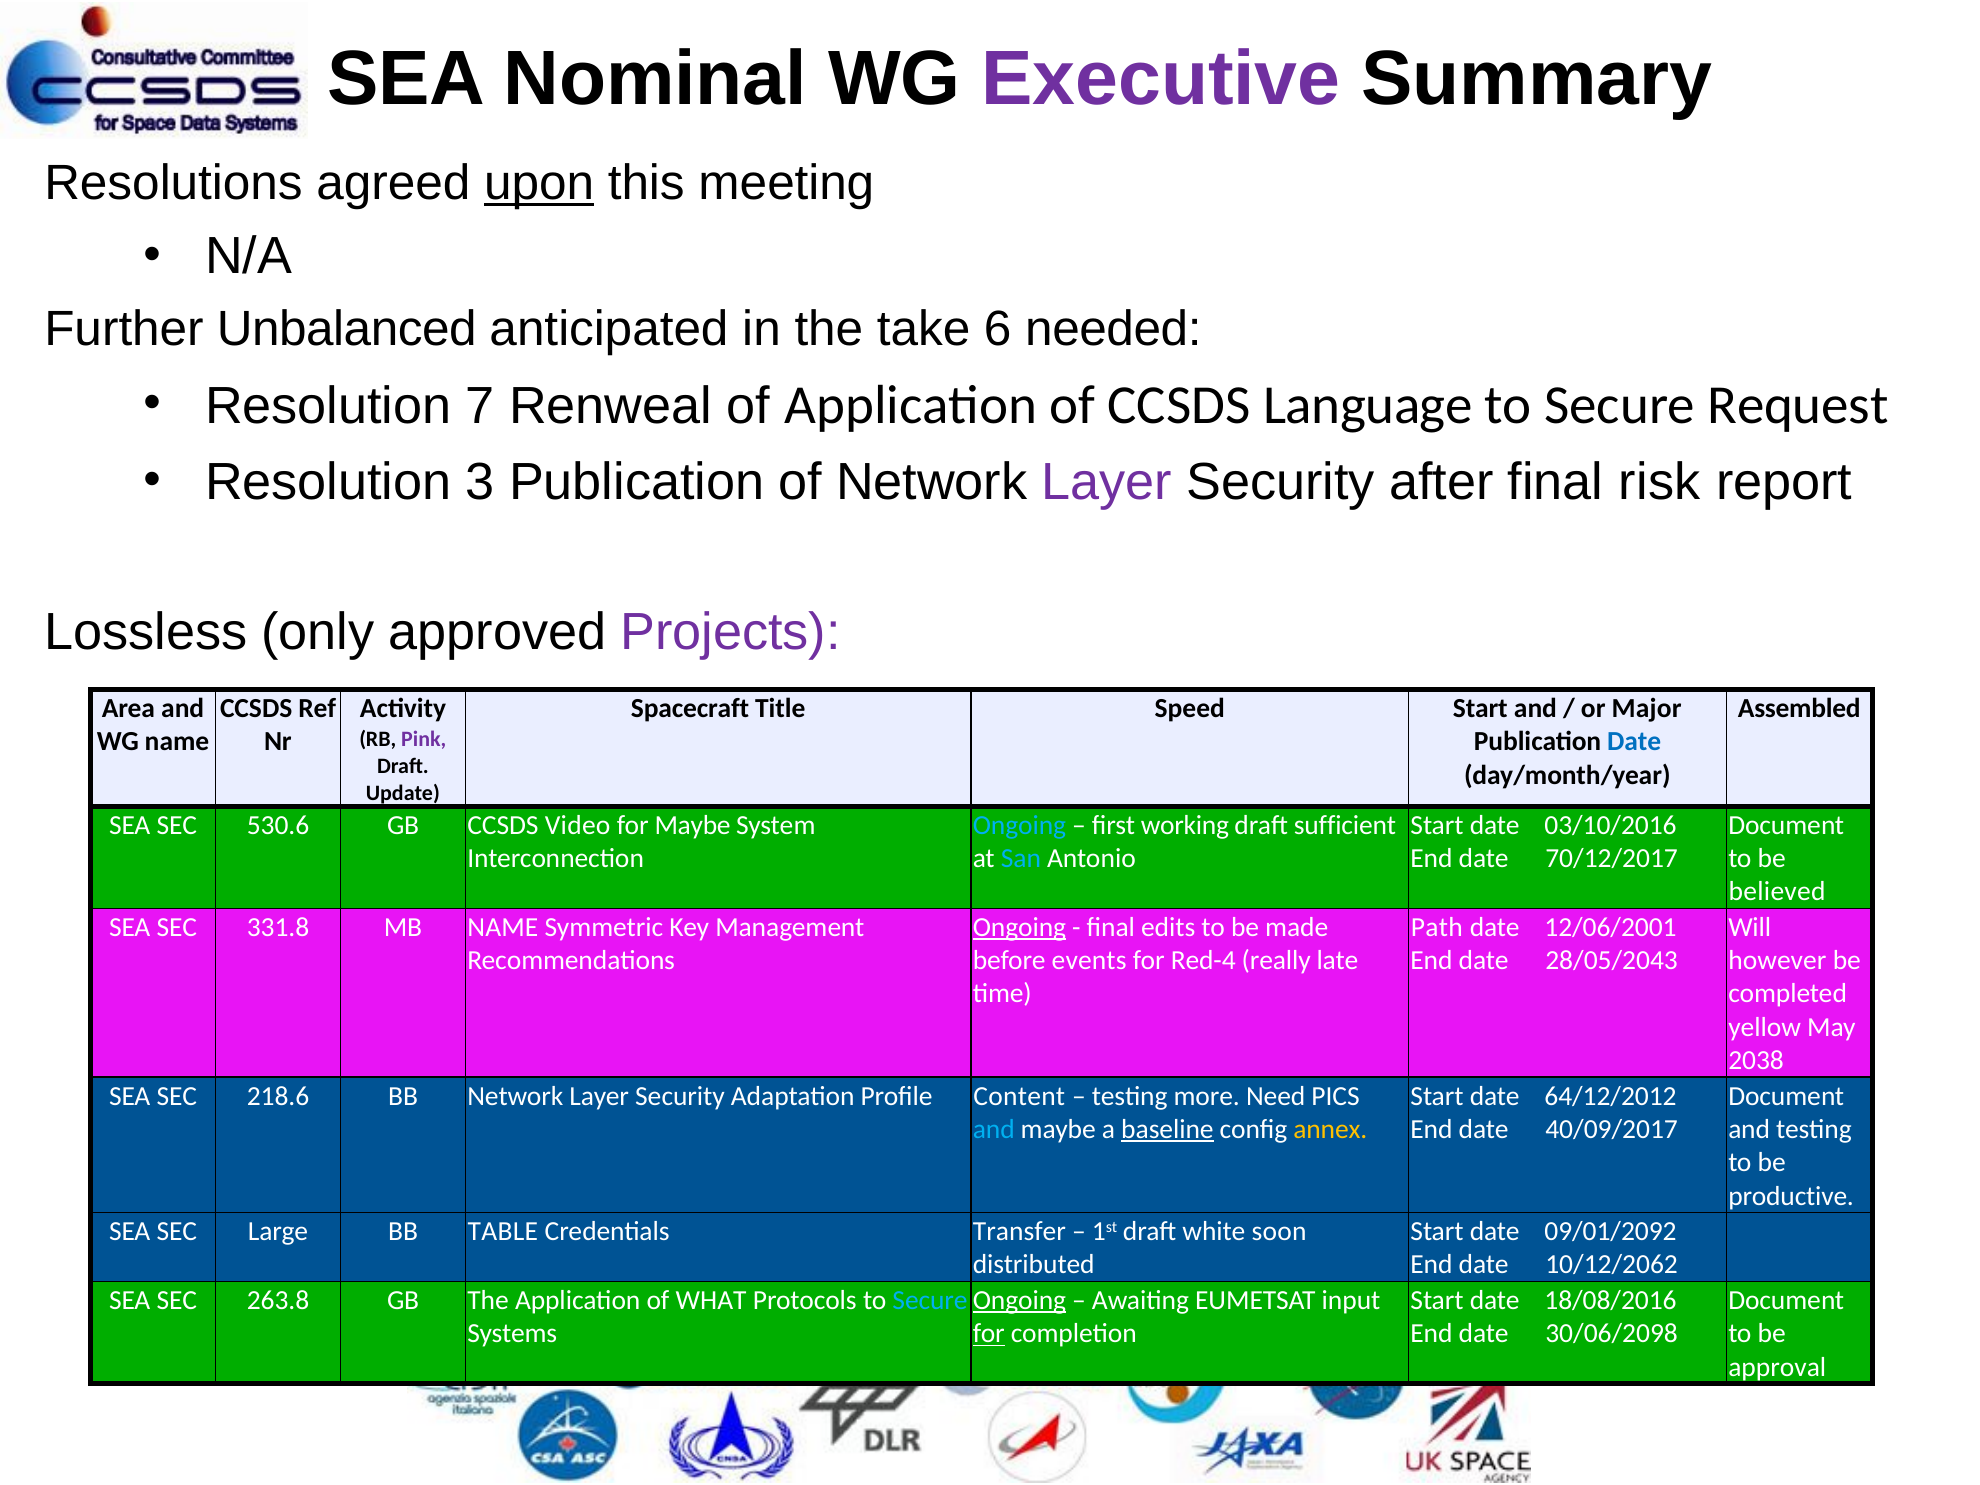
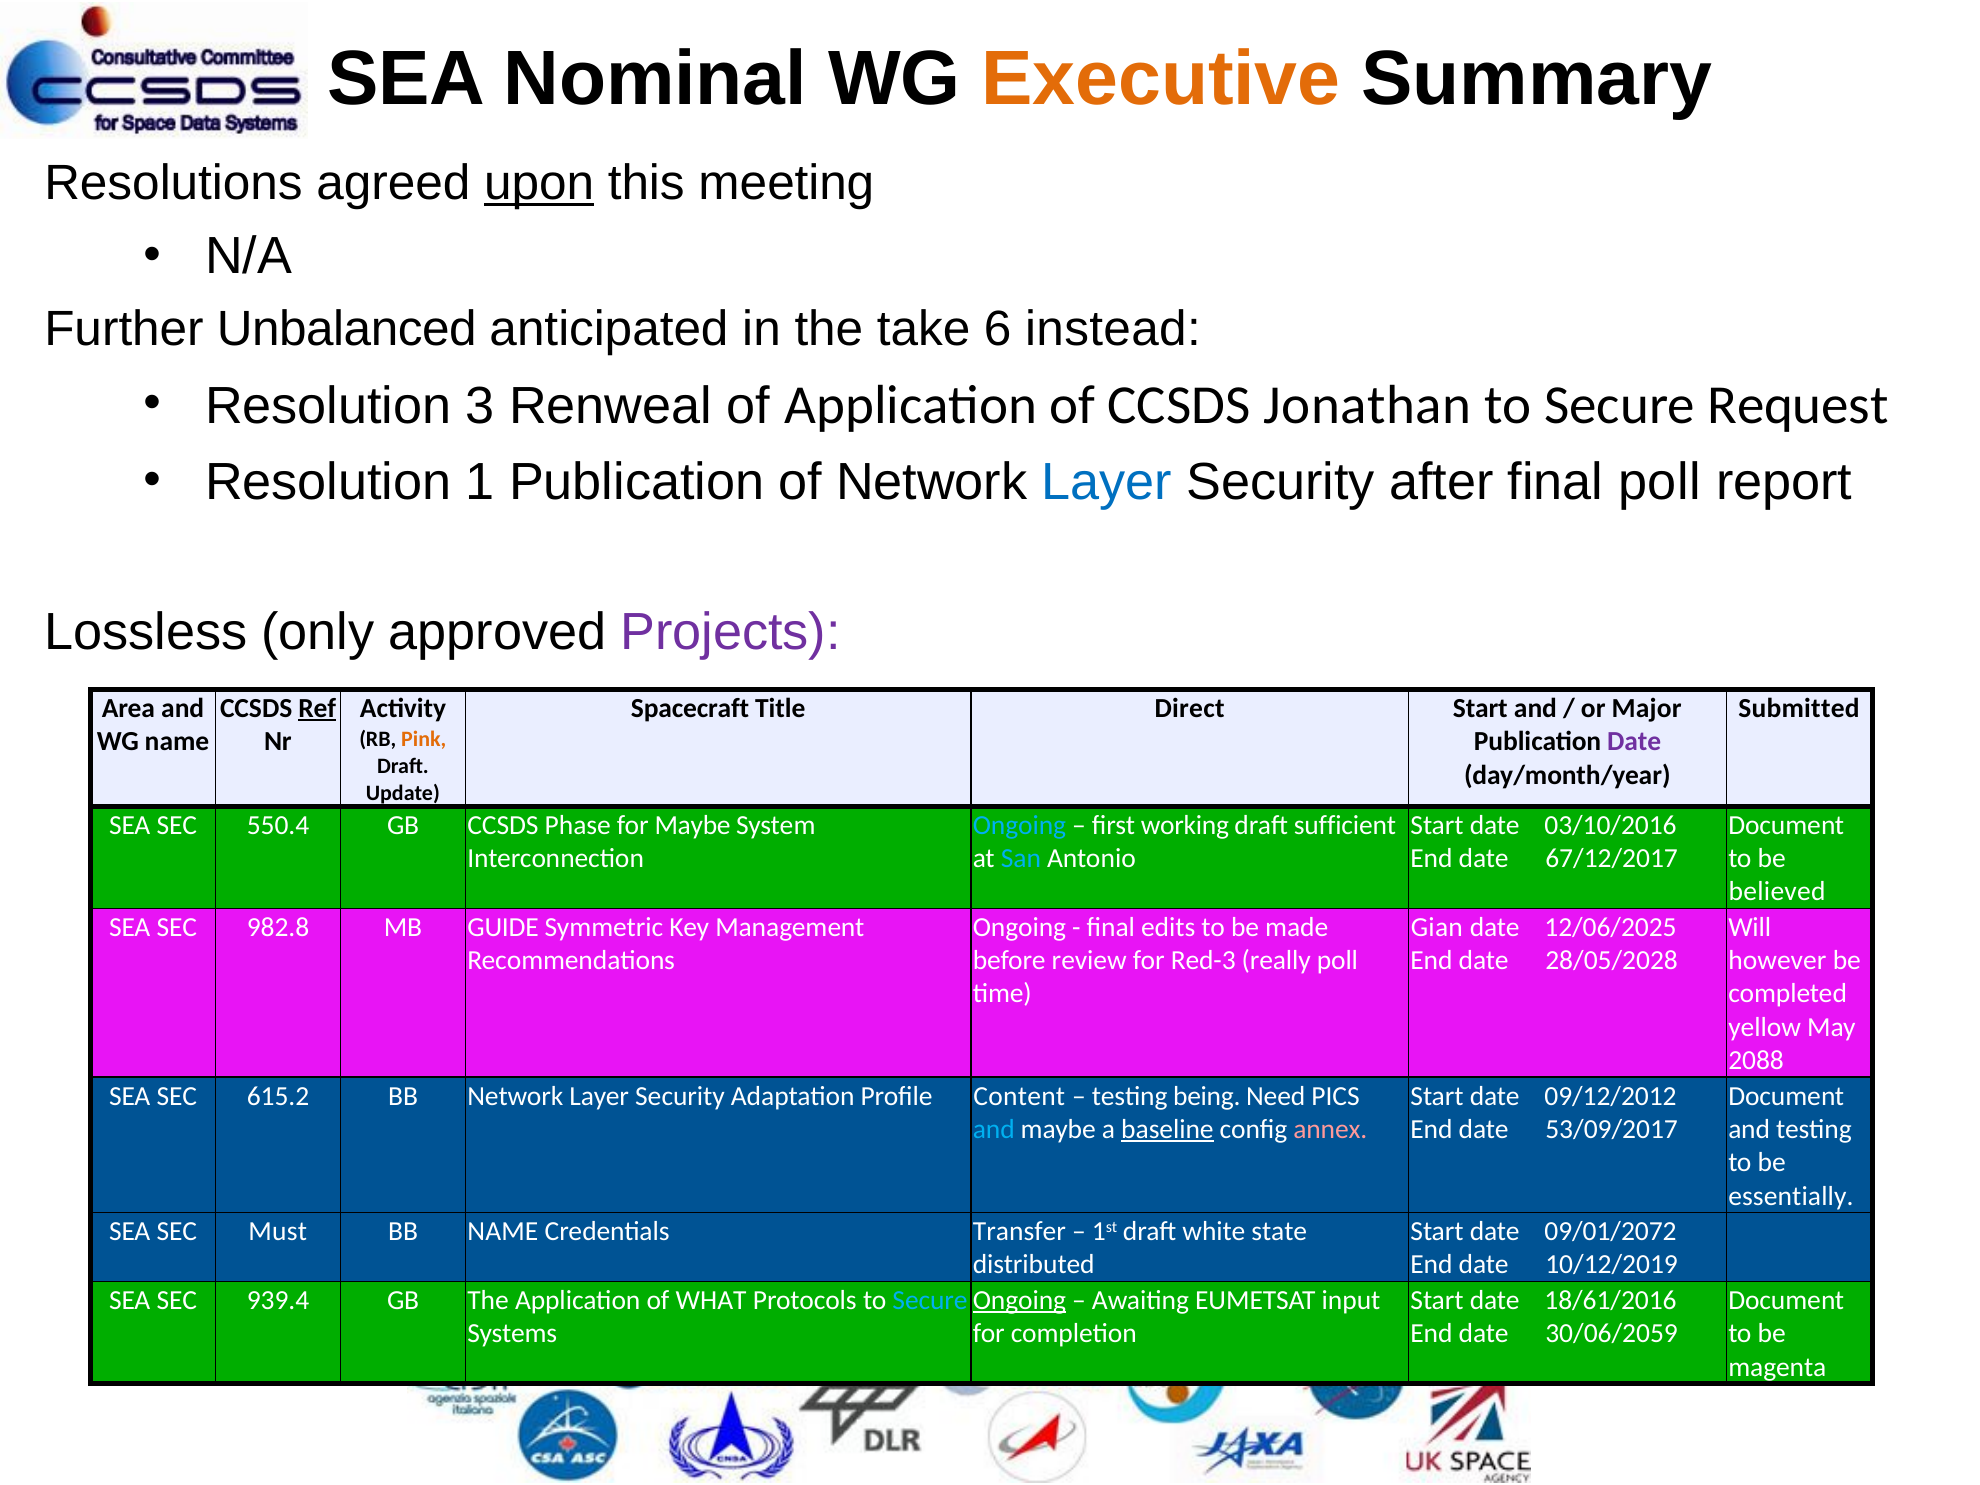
Executive colour: purple -> orange (1161, 79)
needed: needed -> instead (1113, 329)
7: 7 -> 3 (480, 407)
Language: Language -> Jonathan (1367, 406)
3: 3 -> 1 (480, 482)
Layer colour: purple -> blue (1107, 482)
final risk: risk -> poll (1659, 482)
Ref underline: none -> present (317, 708)
Speed: Speed -> Direct (1190, 708)
Assembled: Assembled -> Submitted (1799, 708)
Pink colour: purple -> orange (424, 739)
Date colour: blue -> purple (1634, 742)
530.6: 530.6 -> 550.4 (278, 825)
Video: Video -> Phase (578, 825)
70/12/2017: 70/12/2017 -> 67/12/2017 (1612, 858)
331.8: 331.8 -> 982.8 (278, 927)
MB NAME: NAME -> GUIDE (503, 927)
Ongoing underline: present -> none (1019, 927)
Path: Path -> Gian (1437, 927)
12/06/2001: 12/06/2001 -> 12/06/2025 (1611, 927)
events: events -> review (1089, 960)
Red-4: Red-4 -> Red-3 (1203, 960)
really late: late -> poll (1337, 960)
28/05/2043: 28/05/2043 -> 28/05/2028 (1612, 960)
2038: 2038 -> 2088 (1756, 1061)
218.6: 218.6 -> 615.2 (278, 1096)
more: more -> being (1207, 1096)
64/12/2012: 64/12/2012 -> 09/12/2012 (1611, 1096)
annex colour: yellow -> pink (1330, 1129)
40/09/2017: 40/09/2017 -> 53/09/2017 (1612, 1129)
productive: productive -> essentially (1791, 1196)
Large: Large -> Must (278, 1231)
BB TABLE: TABLE -> NAME (503, 1231)
soon: soon -> state (1279, 1231)
09/01/2092: 09/01/2092 -> 09/01/2072 (1611, 1231)
10/12/2062: 10/12/2062 -> 10/12/2019 (1612, 1265)
263.8: 263.8 -> 939.4 (278, 1300)
18/08/2016: 18/08/2016 -> 18/61/2016 (1611, 1300)
for underline: present -> none (989, 1334)
30/06/2098: 30/06/2098 -> 30/06/2059 (1612, 1334)
approval: approval -> magenta (1777, 1367)
